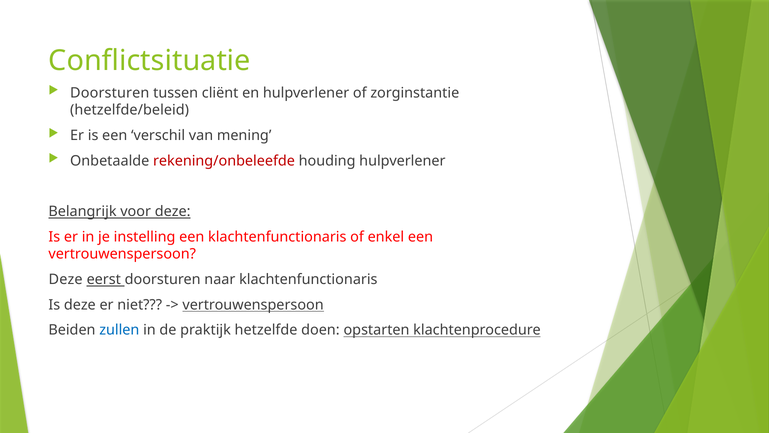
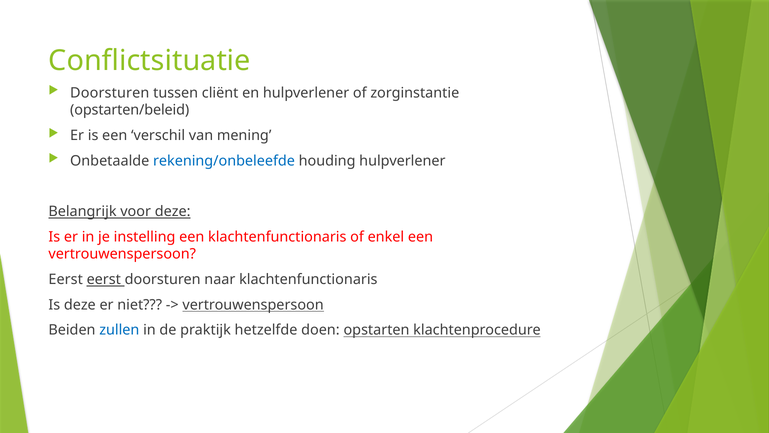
hetzelfde/beleid: hetzelfde/beleid -> opstarten/beleid (130, 110)
rekening/onbeleefde colour: red -> blue (224, 161)
Deze: Deze -> Eerst (66, 279)
